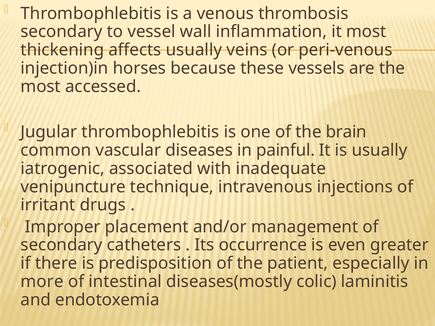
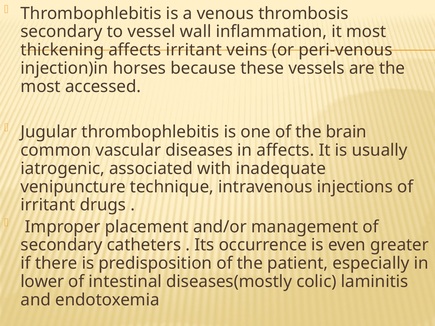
affects usually: usually -> irritant (194, 50)
in painful: painful -> affects (285, 150)
more: more -> lower (42, 282)
